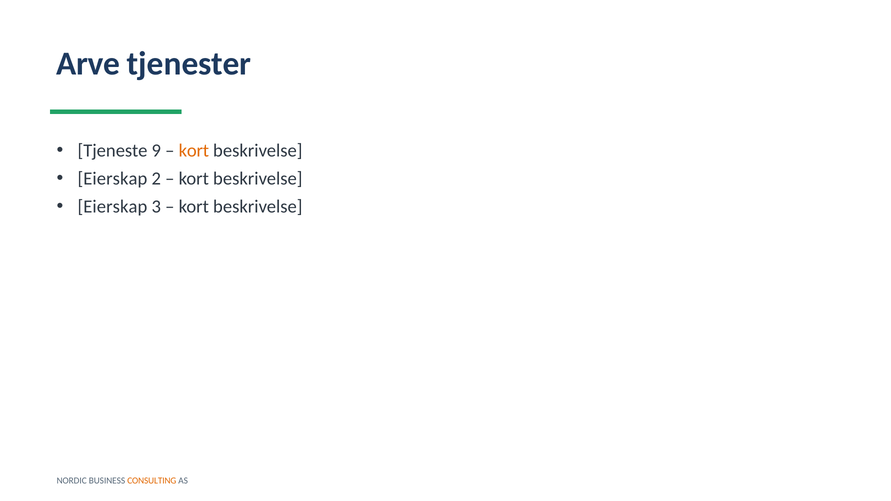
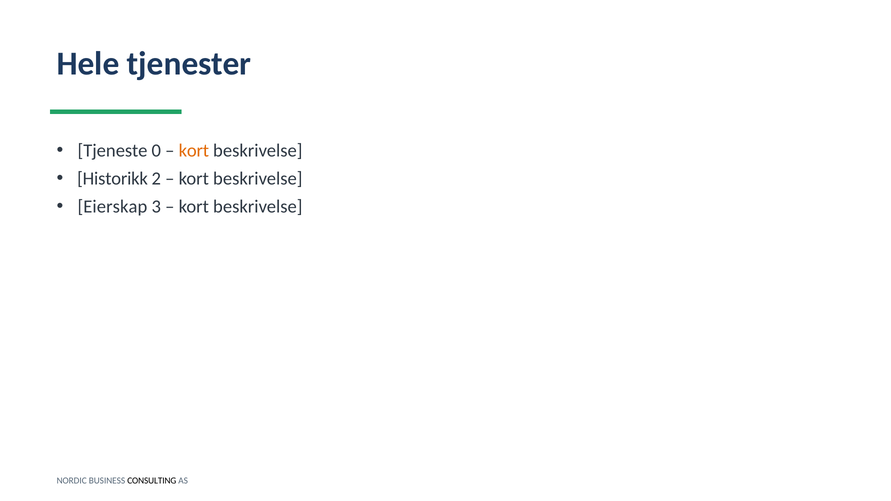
Arve: Arve -> Hele (88, 64)
9: 9 -> 0 (156, 151)
Eierskap: Eierskap -> Historikk (113, 179)
CONSULTING colour: orange -> black (152, 481)
